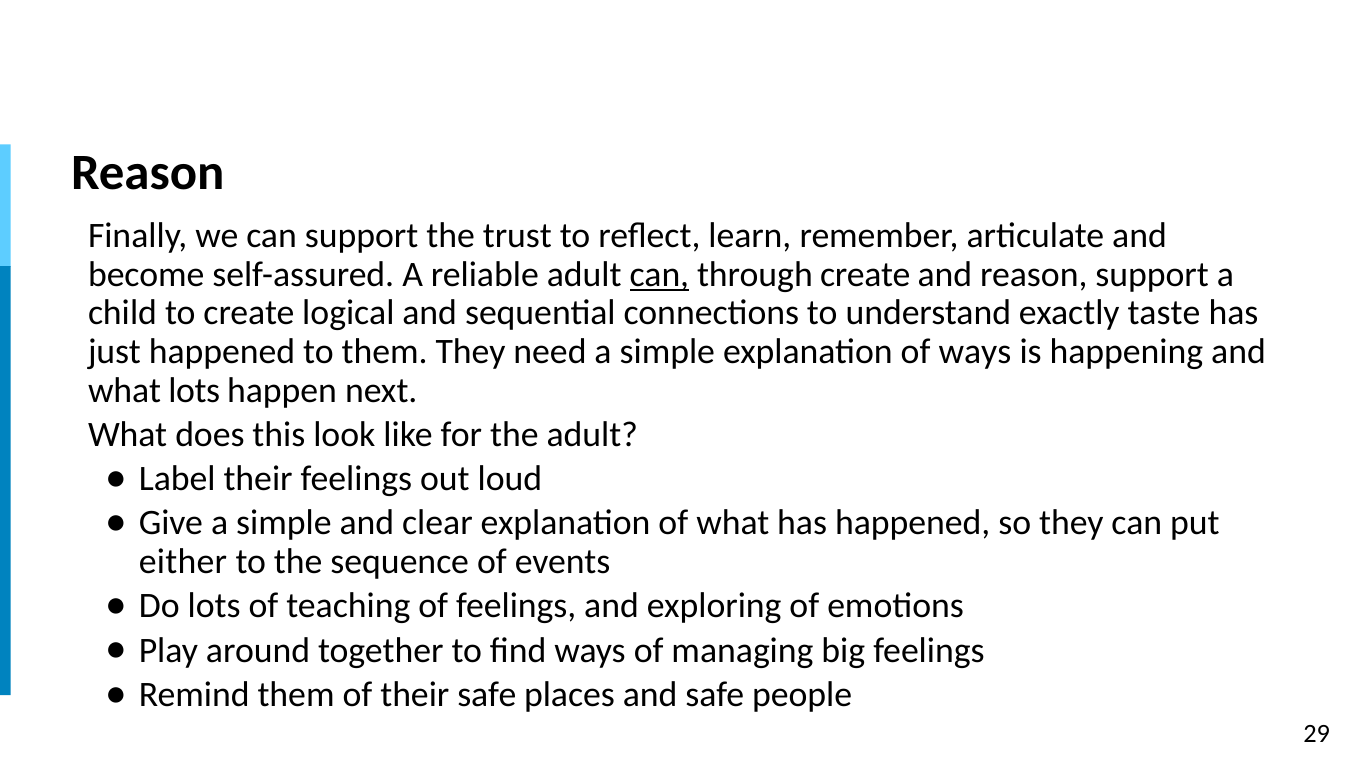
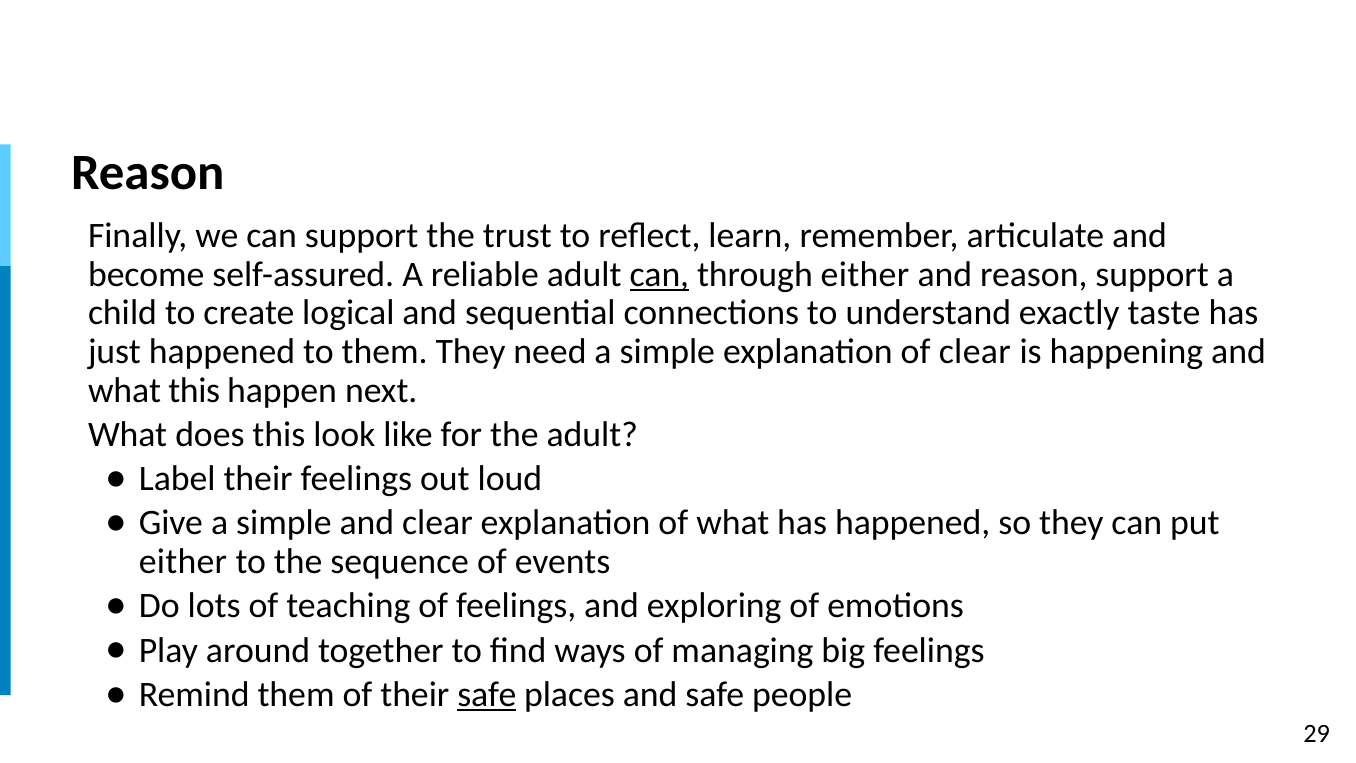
through create: create -> either (865, 274)
of ways: ways -> clear (975, 351)
what lots: lots -> this (194, 390)
safe underline: none -> present (487, 695)
